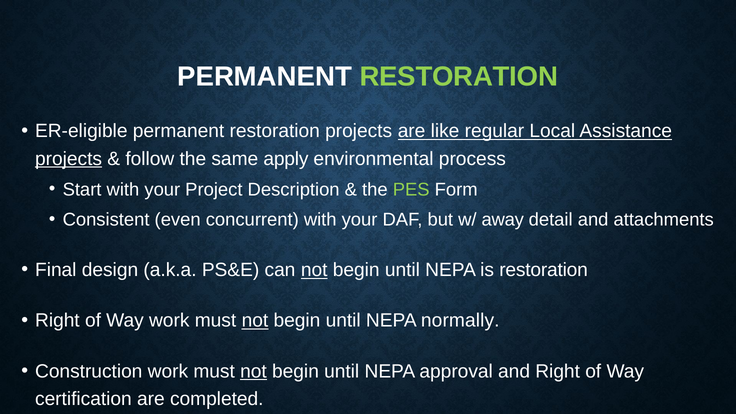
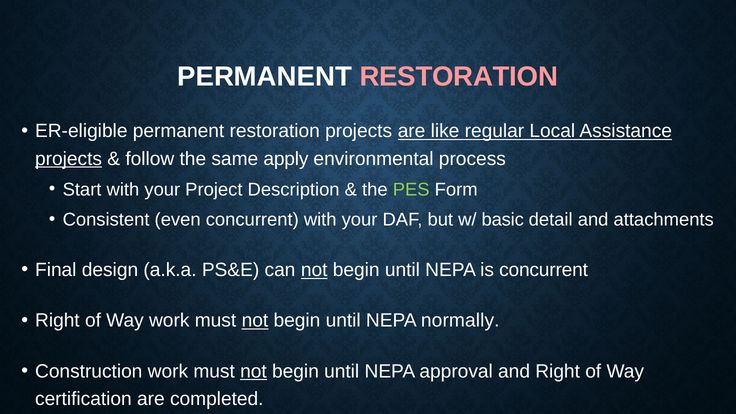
RESTORATION colour: light green -> pink (459, 77)
away: away -> basic (503, 220)
is restoration: restoration -> concurrent (544, 270)
